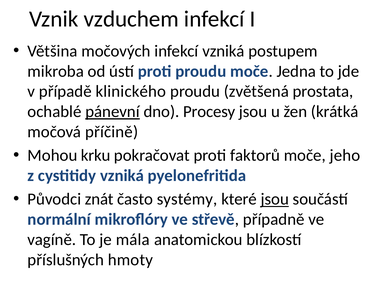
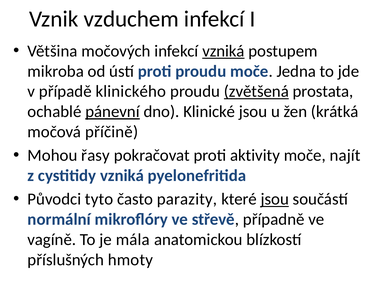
vzniká underline: none -> present (223, 51)
zvětšená underline: none -> present (256, 92)
Procesy: Procesy -> Klinické (209, 112)
krku: krku -> řasy (96, 156)
faktorů: faktorů -> aktivity (255, 156)
jeho: jeho -> najít (345, 156)
znát: znát -> tyto (99, 199)
systémy: systémy -> parazity (187, 199)
